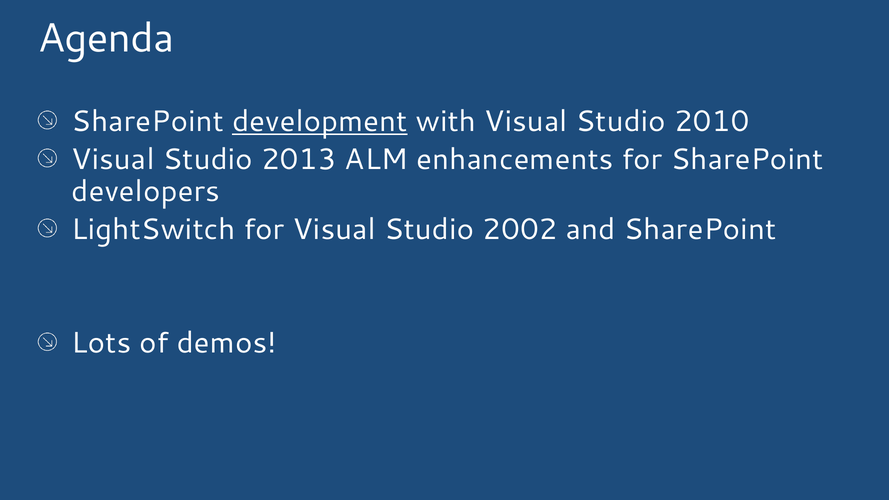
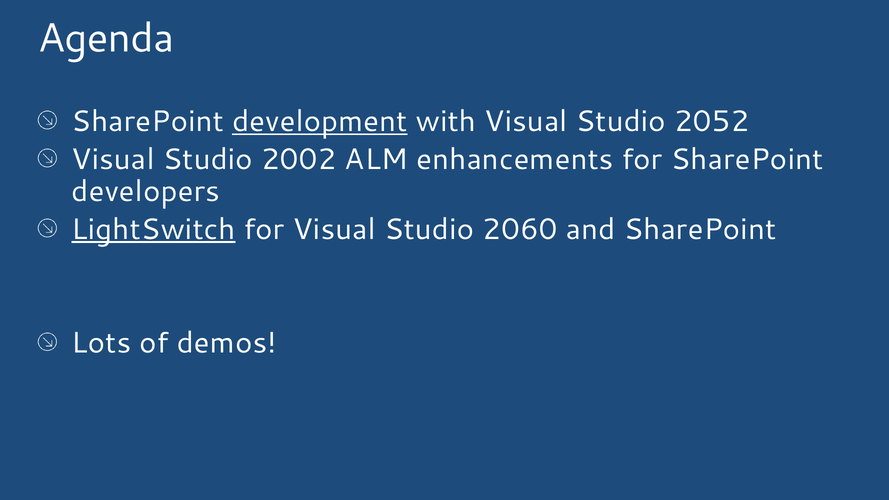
2010: 2010 -> 2052 (712, 121)
2013: 2013 -> 2002 (299, 159)
LightSwitch underline: none -> present (153, 229)
2002: 2002 -> 2060 (520, 229)
